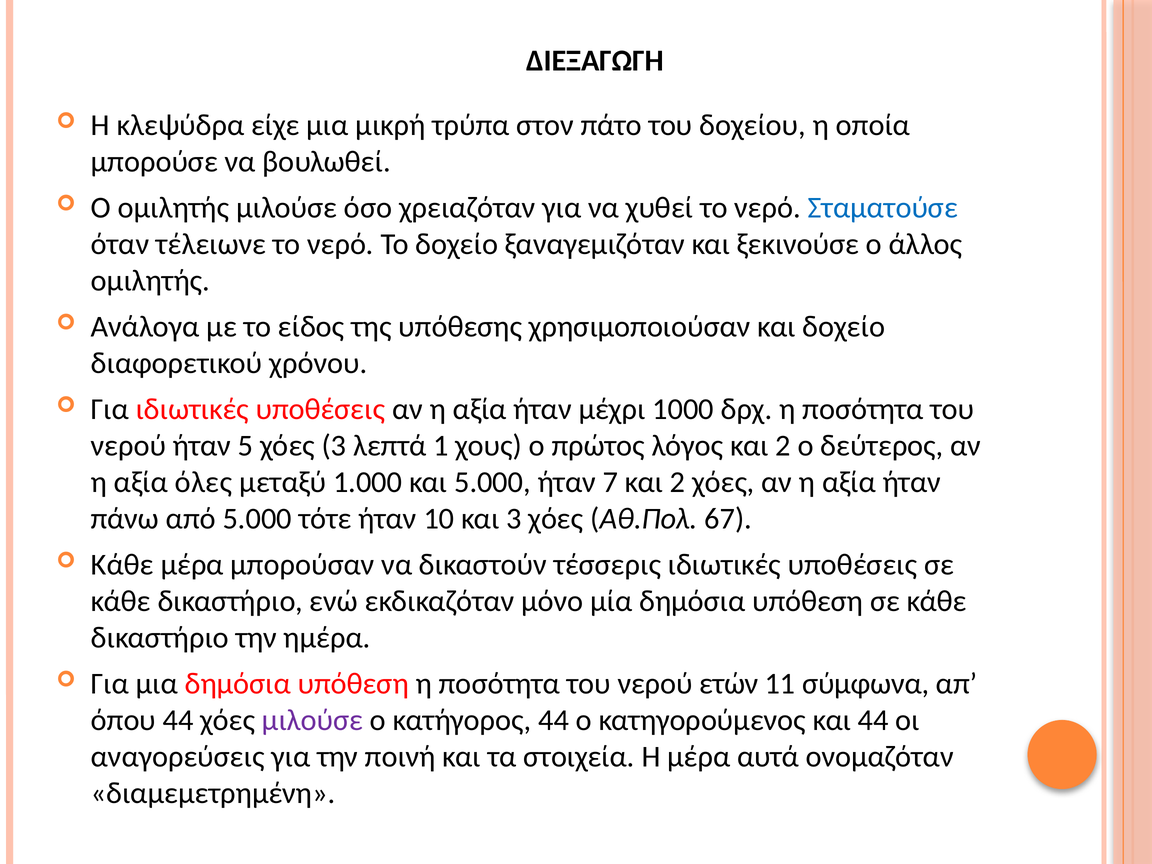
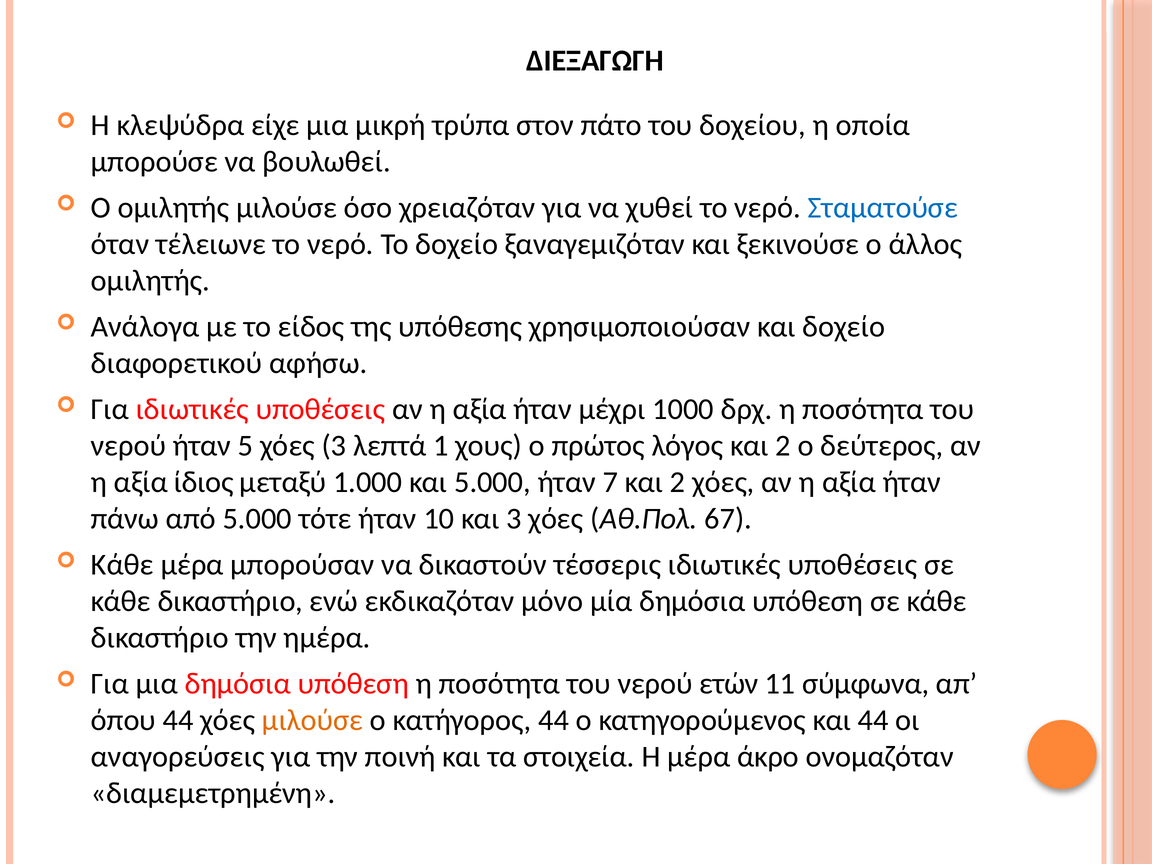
χρόνου: χρόνου -> αφήσω (318, 363)
όλες: όλες -> ίδιος (204, 482)
μιλούσε colour: purple -> orange (313, 720)
αυτά: αυτά -> άκρο (768, 757)
